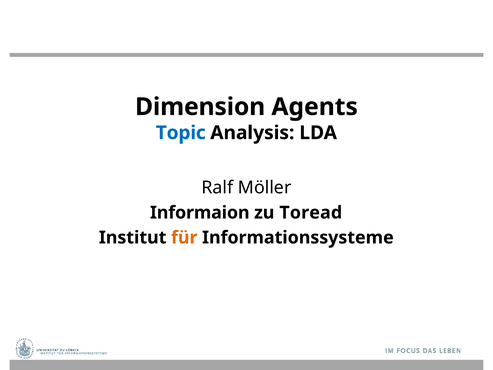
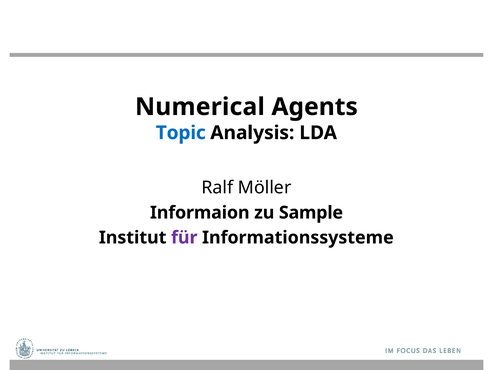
Dimension: Dimension -> Numerical (200, 107)
Toread: Toread -> Sample (311, 213)
für colour: orange -> purple (184, 237)
